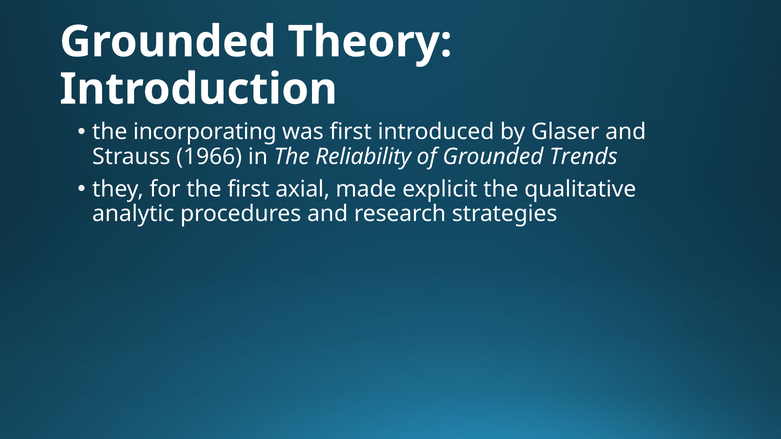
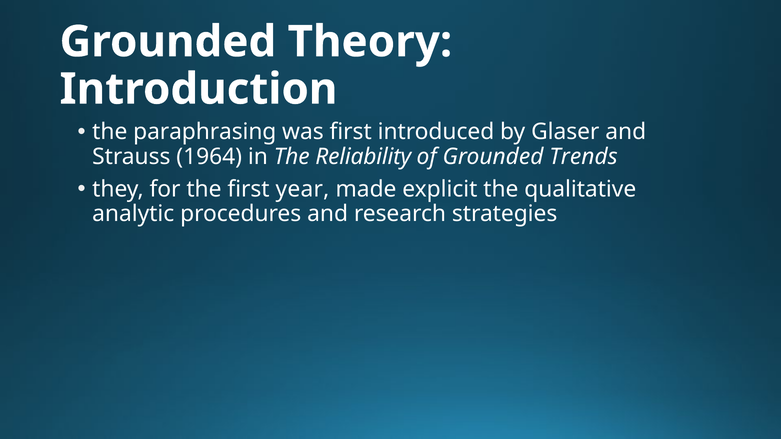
incorporating: incorporating -> paraphrasing (205, 132)
1966: 1966 -> 1964 (209, 157)
axial: axial -> year (302, 189)
